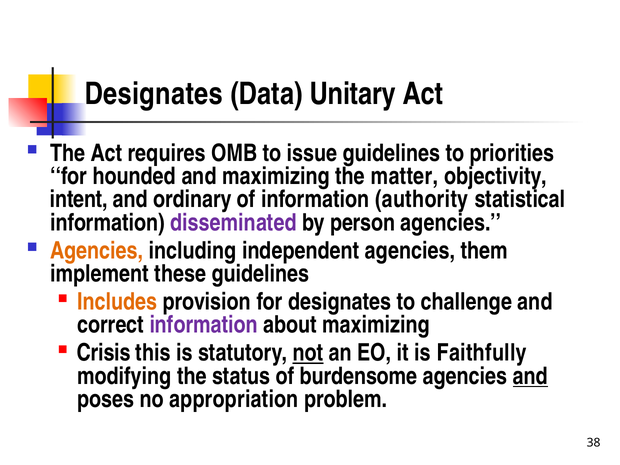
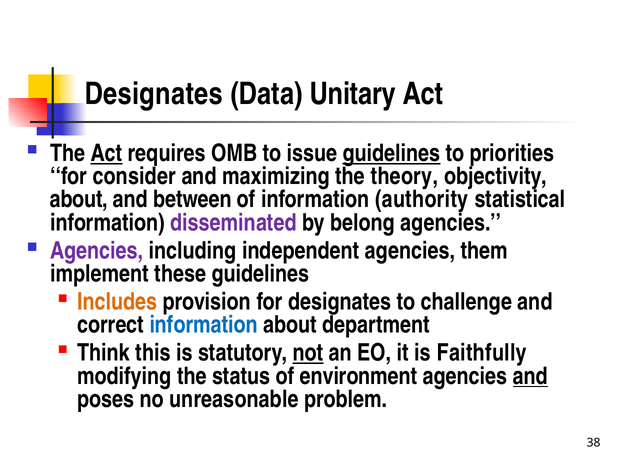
Act underline: none -> present (107, 153)
guidelines underline: none -> present (391, 153)
hounded: hounded -> consider (134, 176)
matter: matter -> theory (404, 176)
intent: intent -> about (79, 199)
ordinary: ordinary -> between (193, 199)
person: person -> belong (363, 223)
Agencies colour: orange -> purple (97, 251)
information colour: purple -> blue (204, 325)
about maximizing: maximizing -> department (376, 325)
Crisis: Crisis -> Think (104, 353)
burdensome: burdensome -> environment (359, 376)
appropriation: appropriation -> unreasonable (234, 399)
